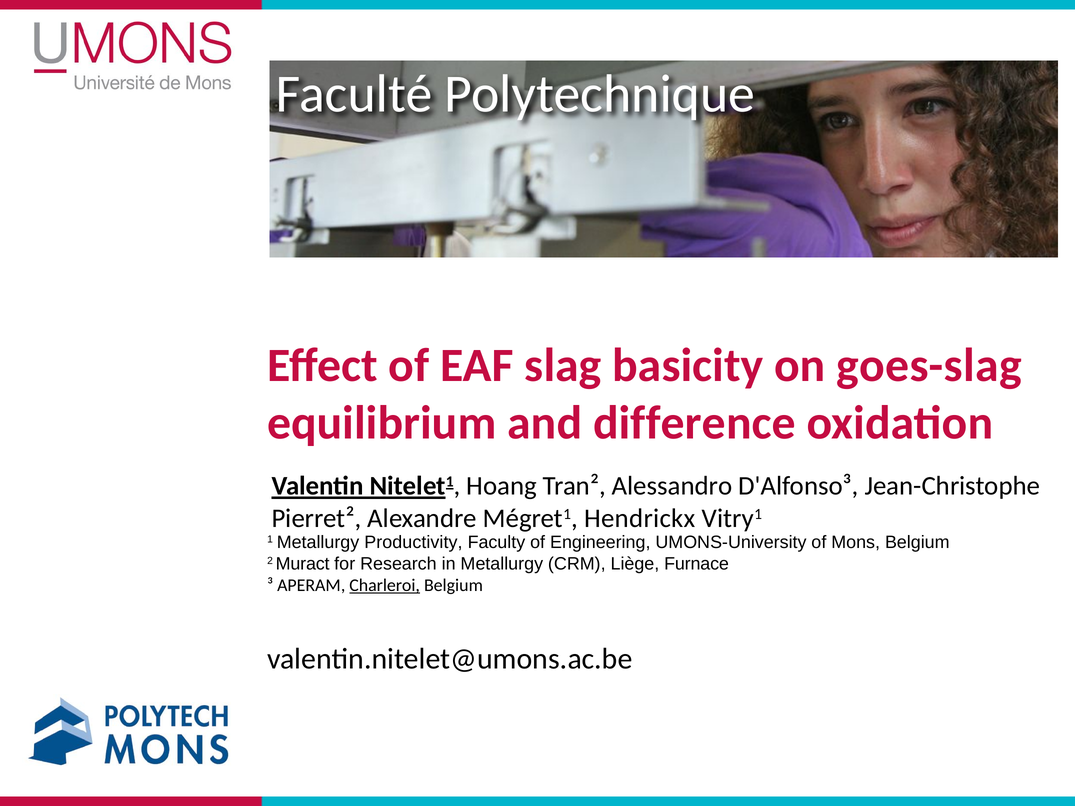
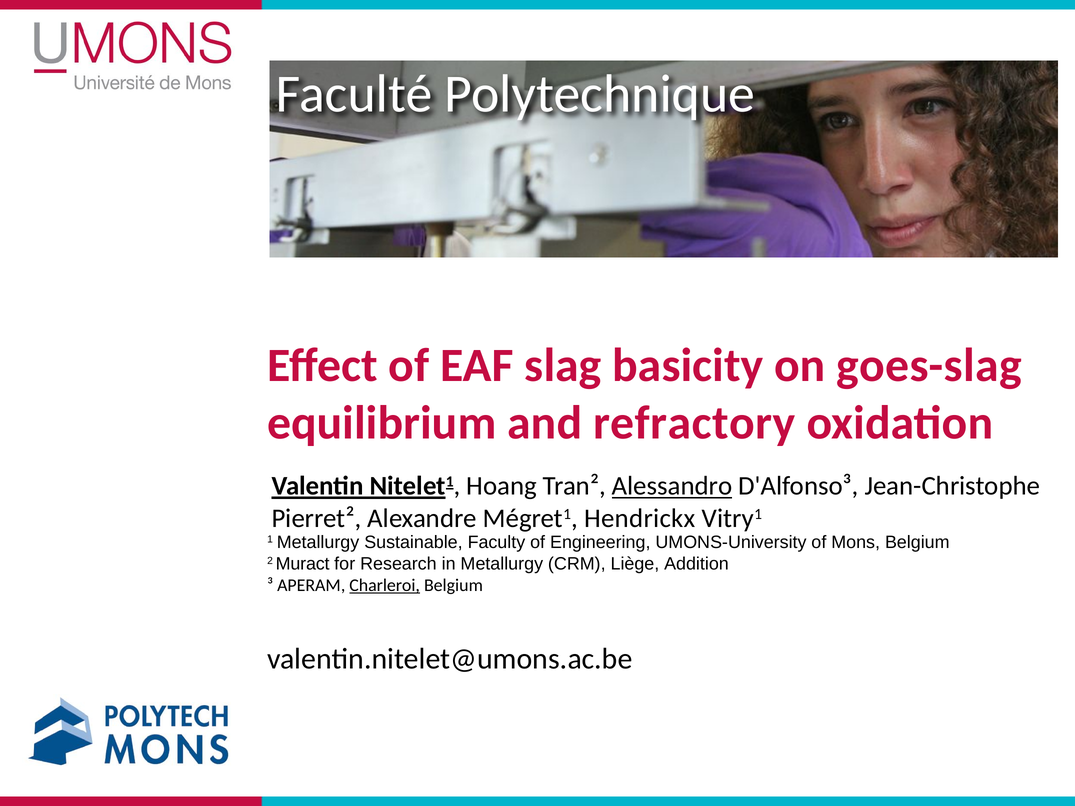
difference: difference -> refractory (694, 423)
Alessandro underline: none -> present (672, 486)
Productivity: Productivity -> Sustainable (413, 542)
Furnace: Furnace -> Addition (696, 564)
